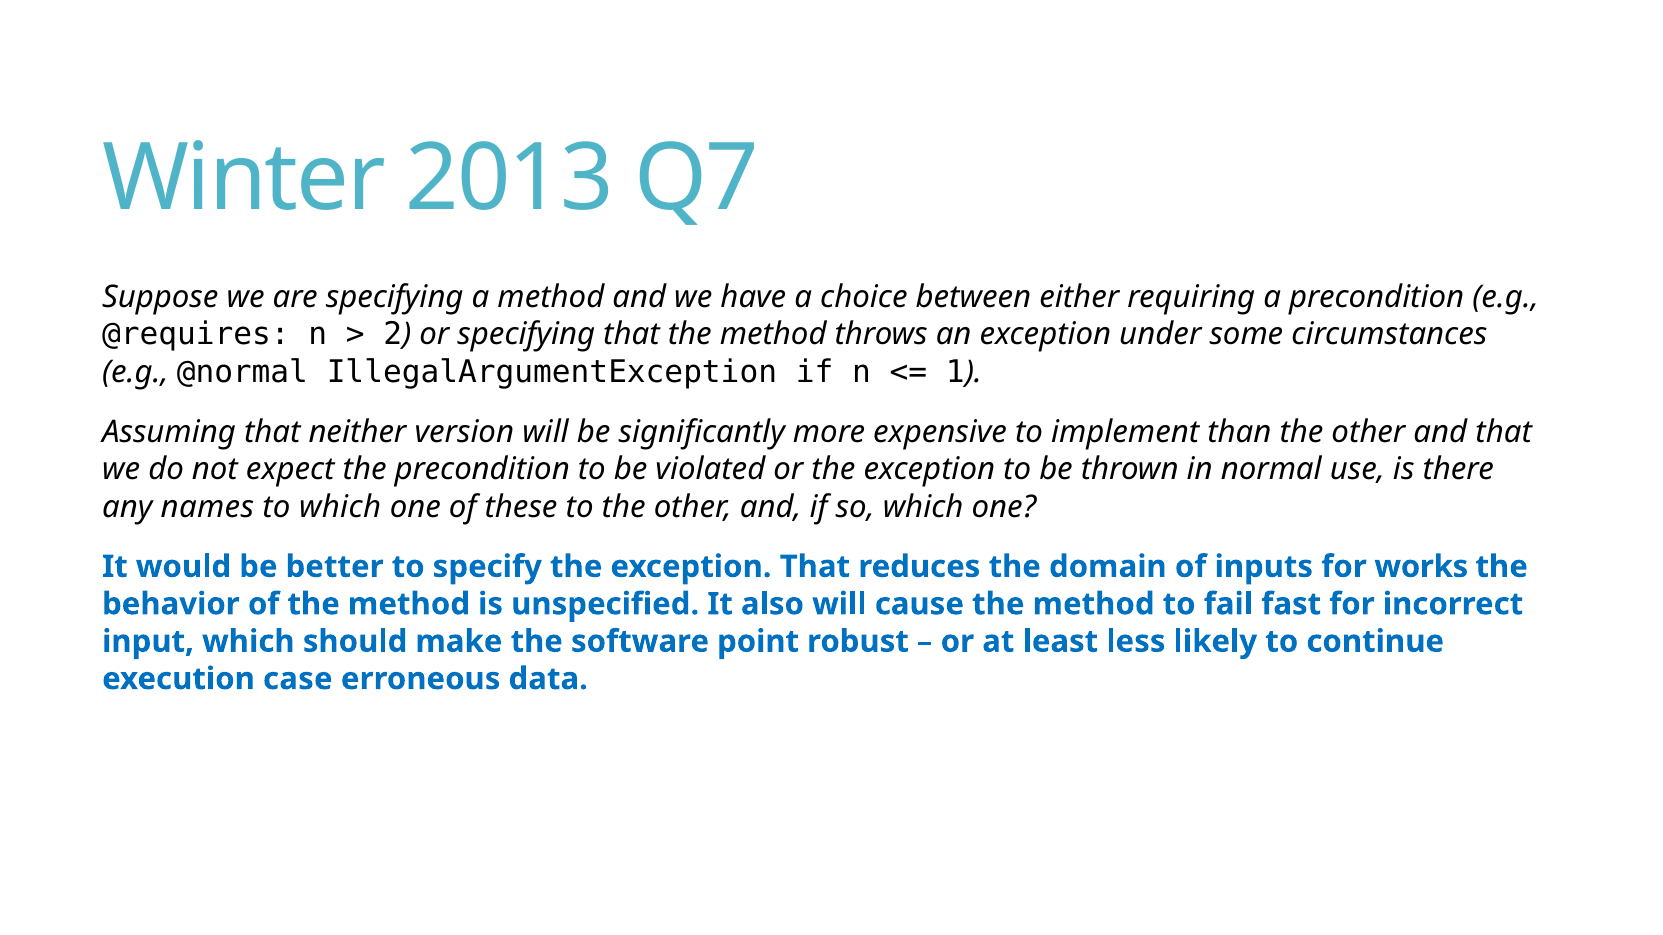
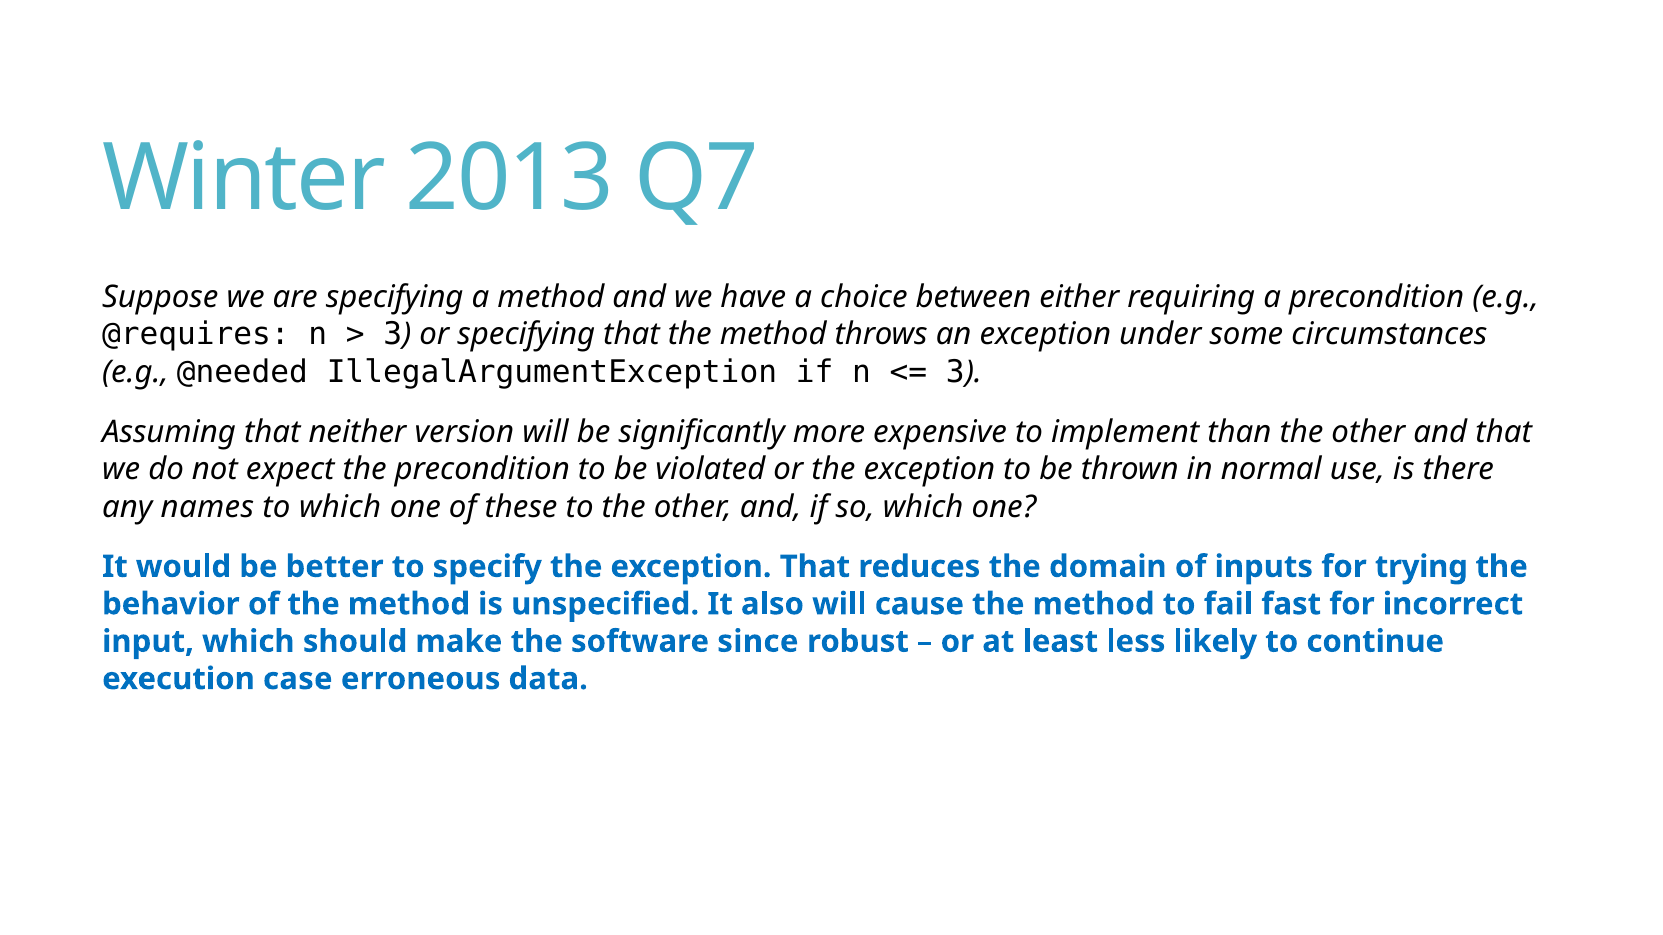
2: 2 -> 3 (393, 335)
@normal: @normal -> @needed (242, 372)
1: 1 -> 3 (955, 372)
works: works -> trying (1421, 567)
point: point -> since (758, 642)
